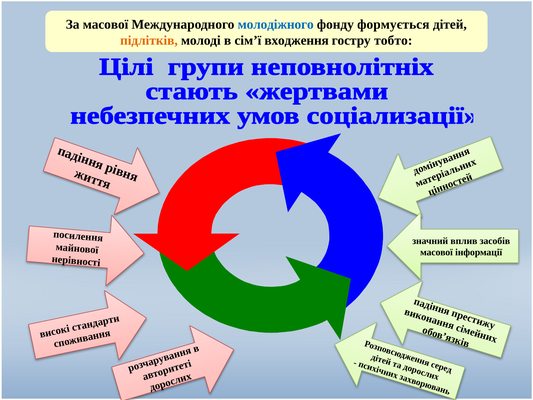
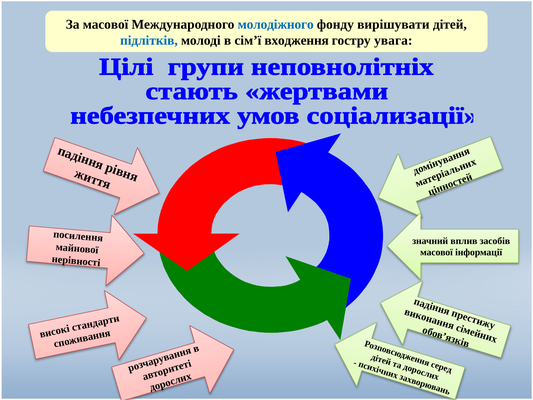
формується: формується -> вирішувати (393, 24)
підлітків colour: orange -> blue (149, 40)
тобто: тобто -> увага (393, 40)
